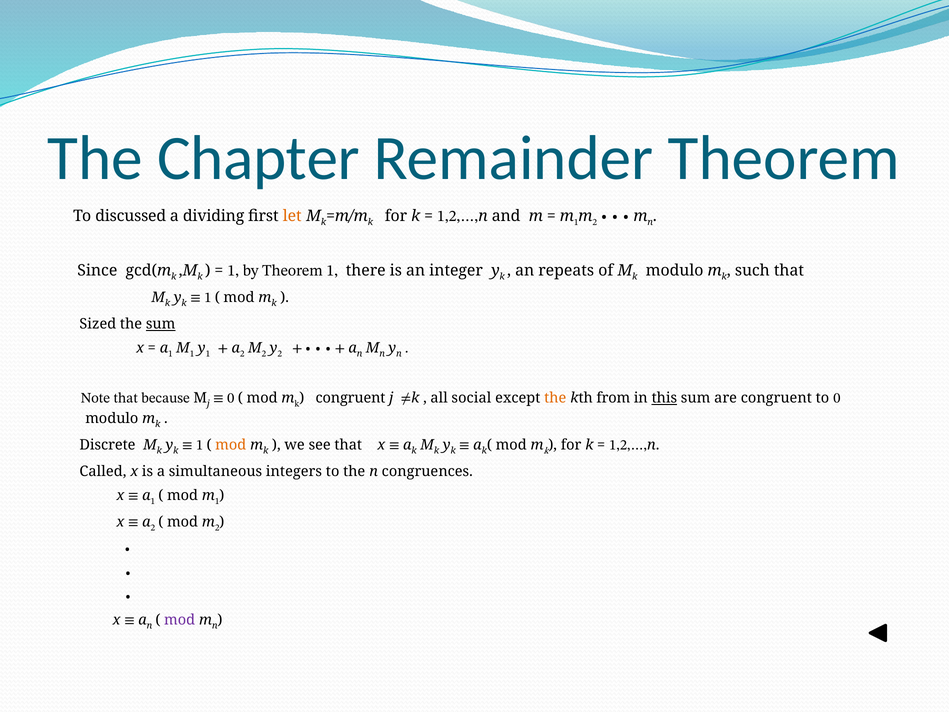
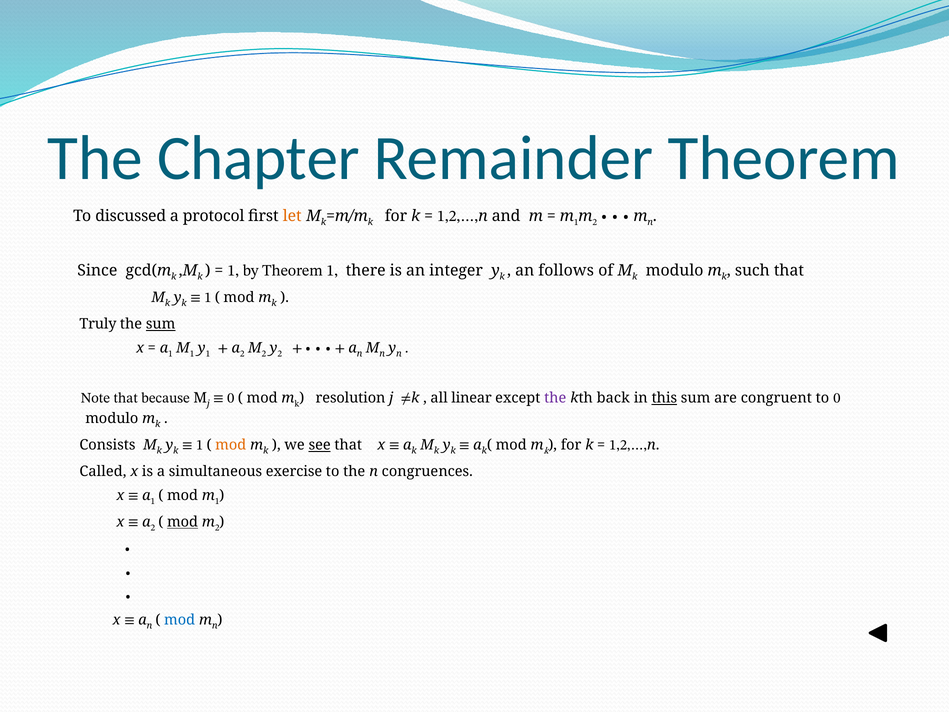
dividing: dividing -> protocol (214, 216)
repeats: repeats -> follows (566, 270)
Sized: Sized -> Truly (98, 324)
congruent: congruent -> resolution (351, 398)
social: social -> linear (472, 398)
the colour: orange -> purple (555, 398)
from: from -> back (613, 398)
Discrete: Discrete -> Consists (107, 445)
see underline: none -> present (320, 445)
integers: integers -> exercise (294, 472)
mod underline: none -> present (183, 522)
mod colour: purple -> blue (180, 620)
